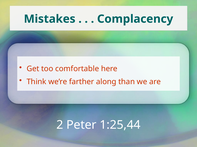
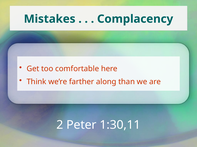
1:25,44: 1:25,44 -> 1:30,11 (120, 125)
